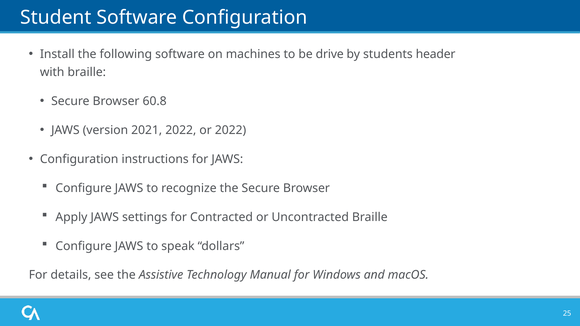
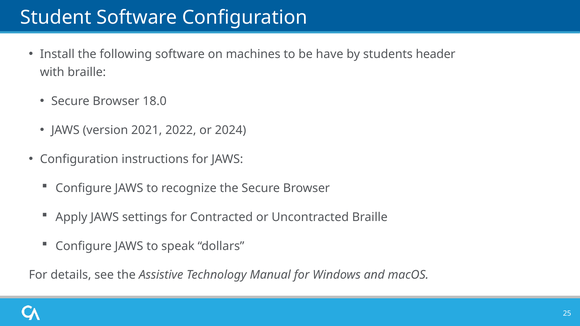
drive: drive -> have (330, 54)
60.8: 60.8 -> 18.0 (155, 101)
or 2022: 2022 -> 2024 (230, 130)
